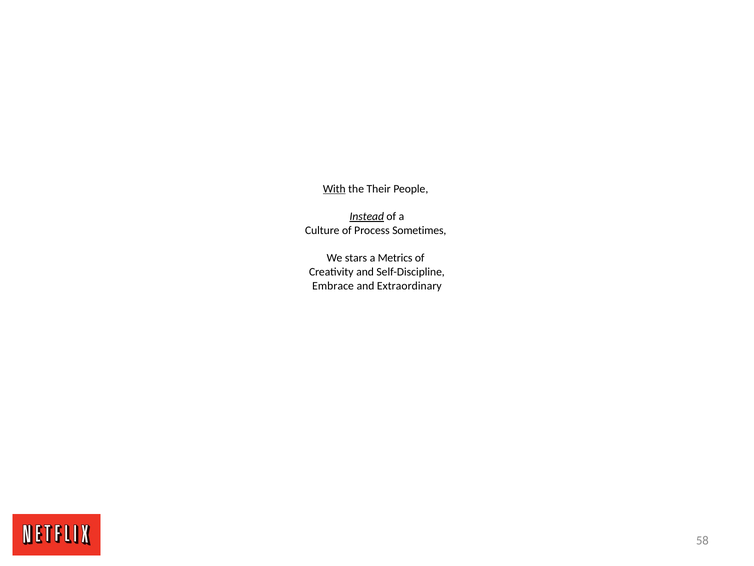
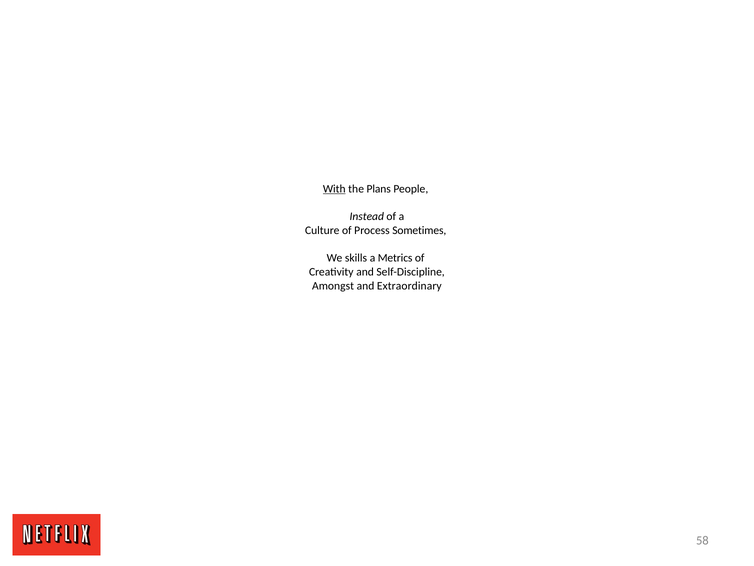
Their: Their -> Plans (379, 189)
Instead underline: present -> none (367, 216)
stars: stars -> skills (356, 258)
Embrace: Embrace -> Amongst (333, 285)
